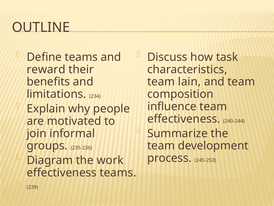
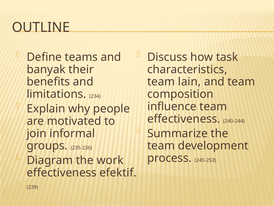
reward: reward -> banyak (46, 69)
effectiveness teams: teams -> efektif (118, 172)
